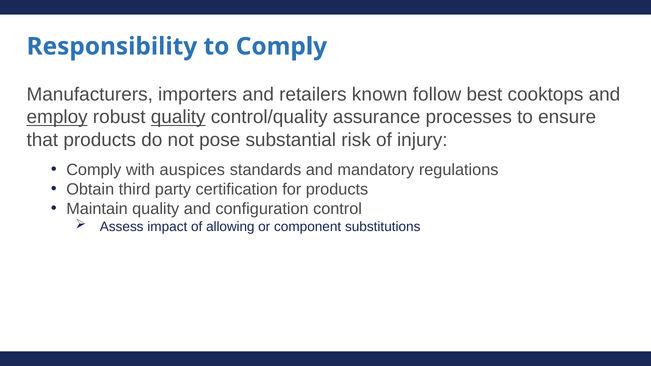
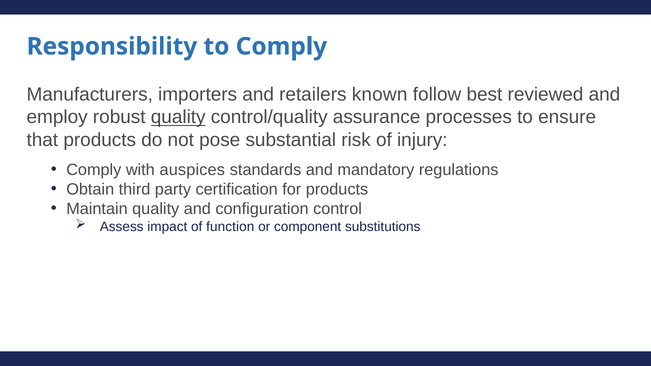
cooktops: cooktops -> reviewed (546, 94)
employ underline: present -> none (57, 117)
allowing: allowing -> function (230, 227)
